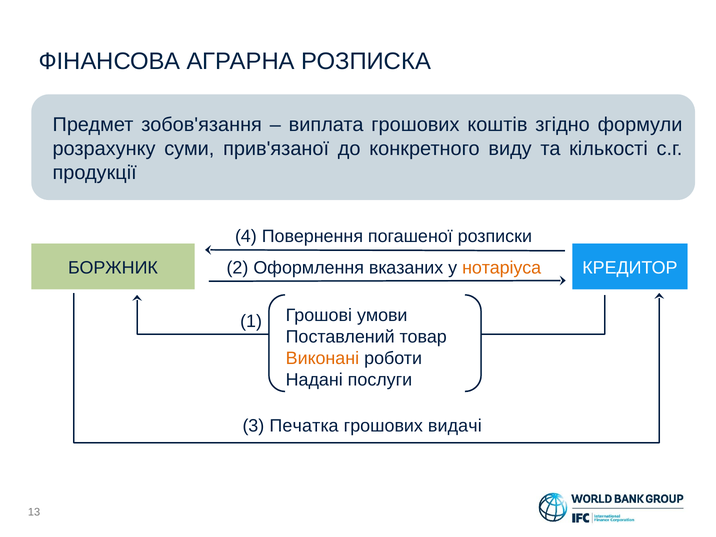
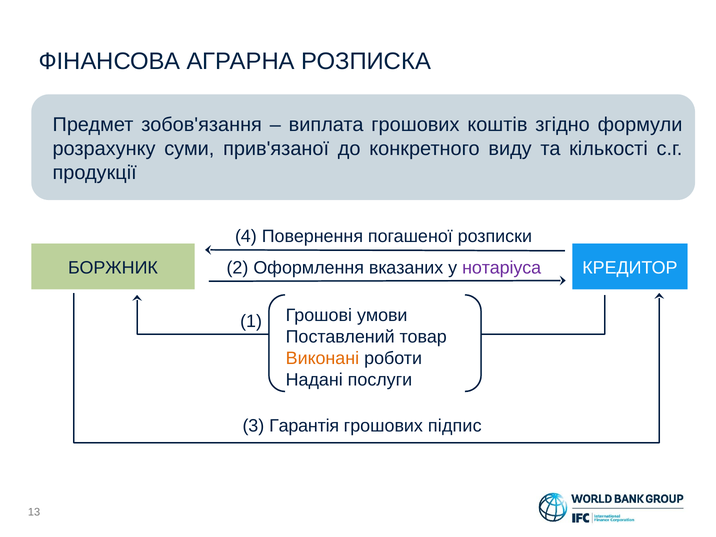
нотаріуса colour: orange -> purple (502, 268)
Печатка: Печатка -> Гарантія (304, 426)
видачі: видачі -> підпис (455, 426)
